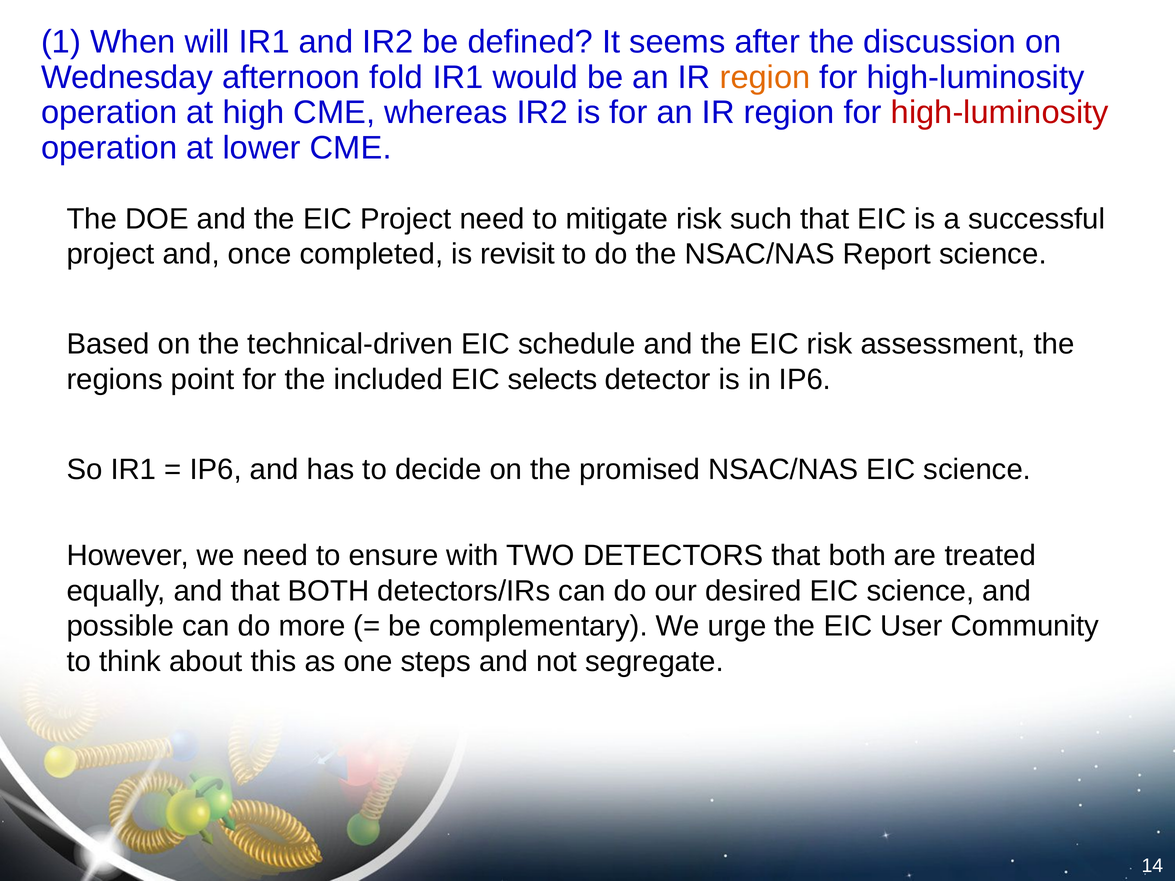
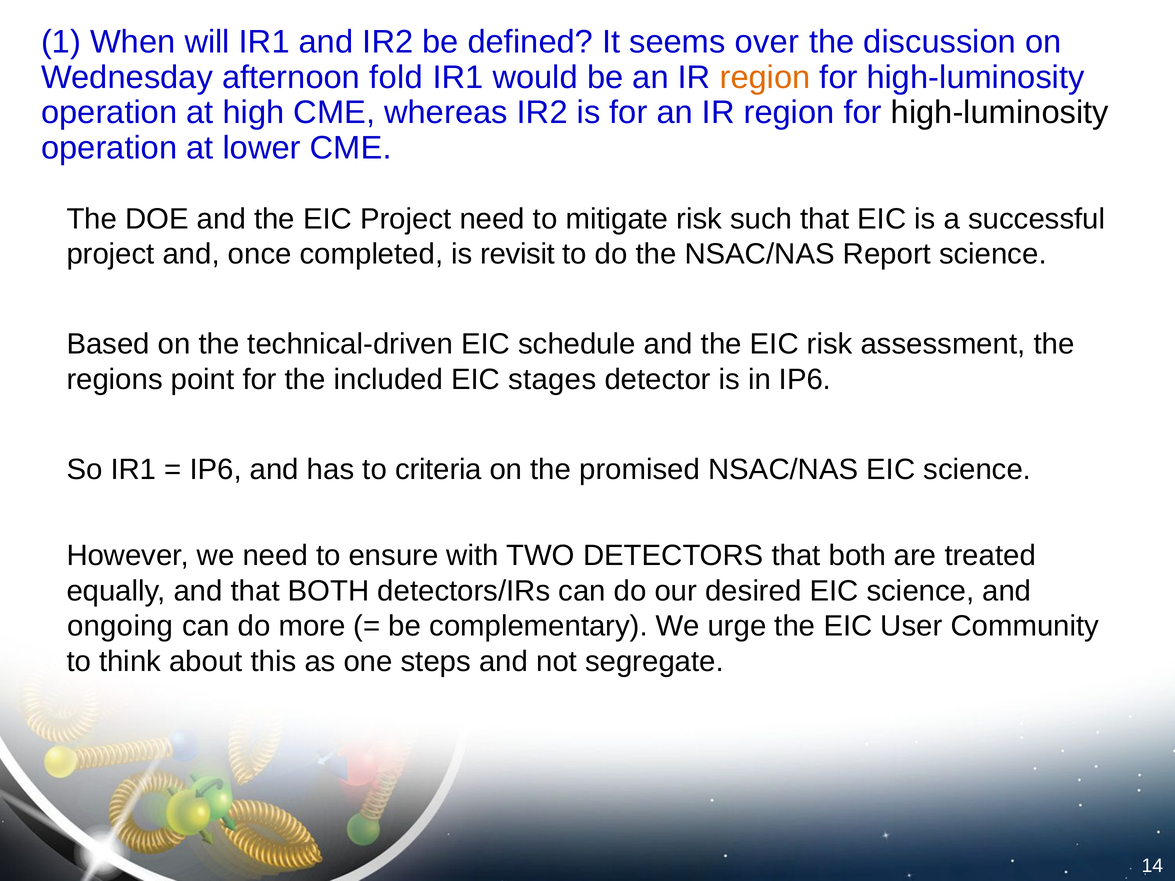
after: after -> over (767, 42)
high-luminosity colour: red -> black (1000, 113)
selects: selects -> stages (552, 380)
decide: decide -> criteria (438, 470)
possible: possible -> ongoing (120, 626)
